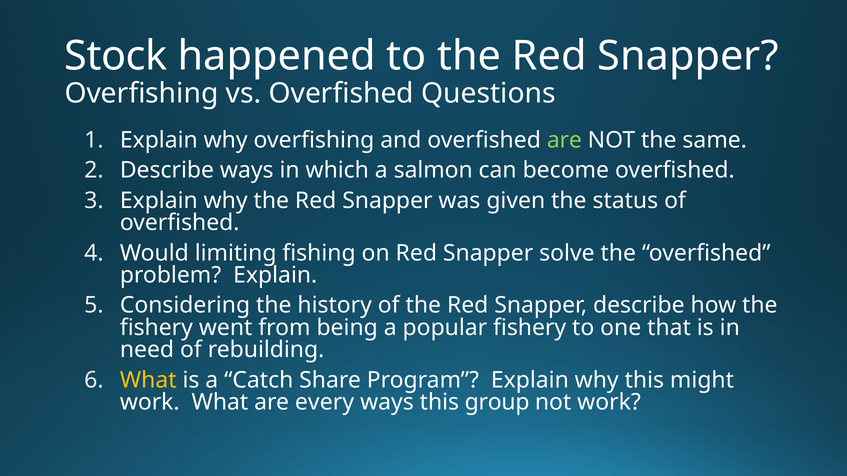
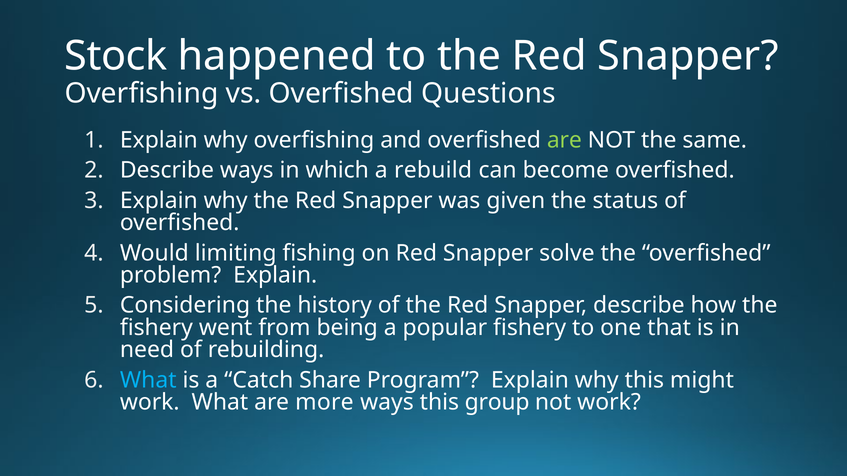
salmon: salmon -> rebuild (433, 170)
What colour: yellow -> light blue (148, 380)
every: every -> more (324, 403)
